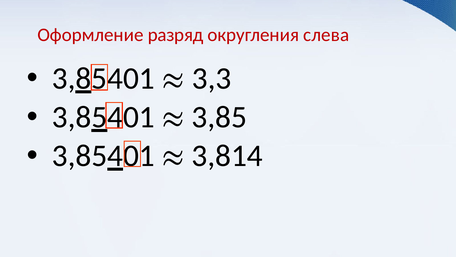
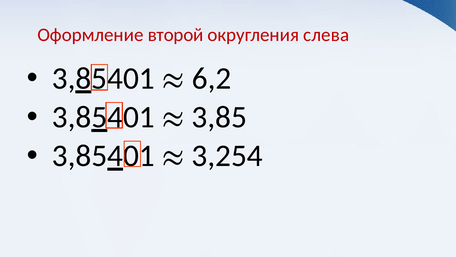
разряд: разряд -> второй (176, 35)
3,3: 3,3 -> 6,2 (212, 78)
3,814: 3,814 -> 3,254 (227, 156)
